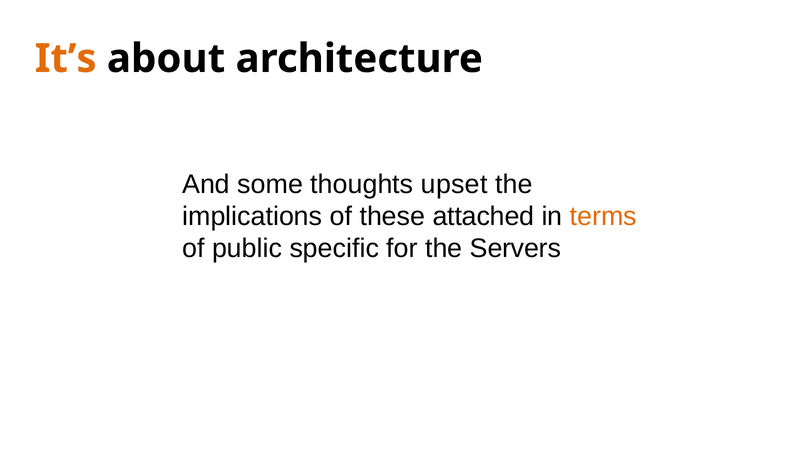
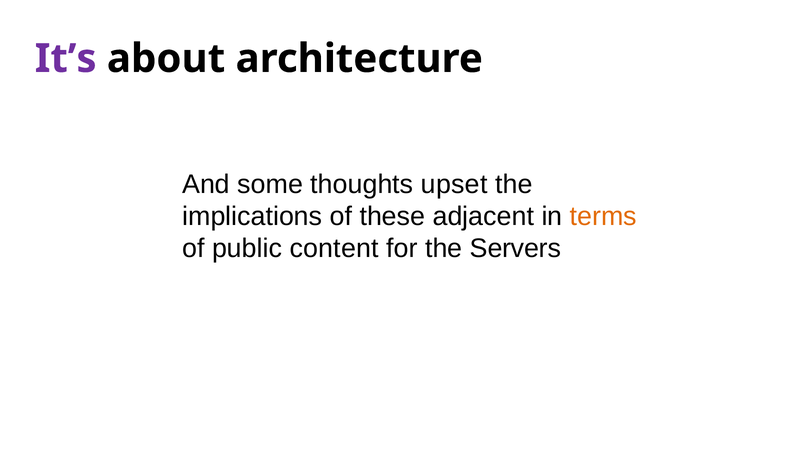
It’s colour: orange -> purple (66, 59)
attached: attached -> adjacent (483, 216)
specific: specific -> content (334, 249)
